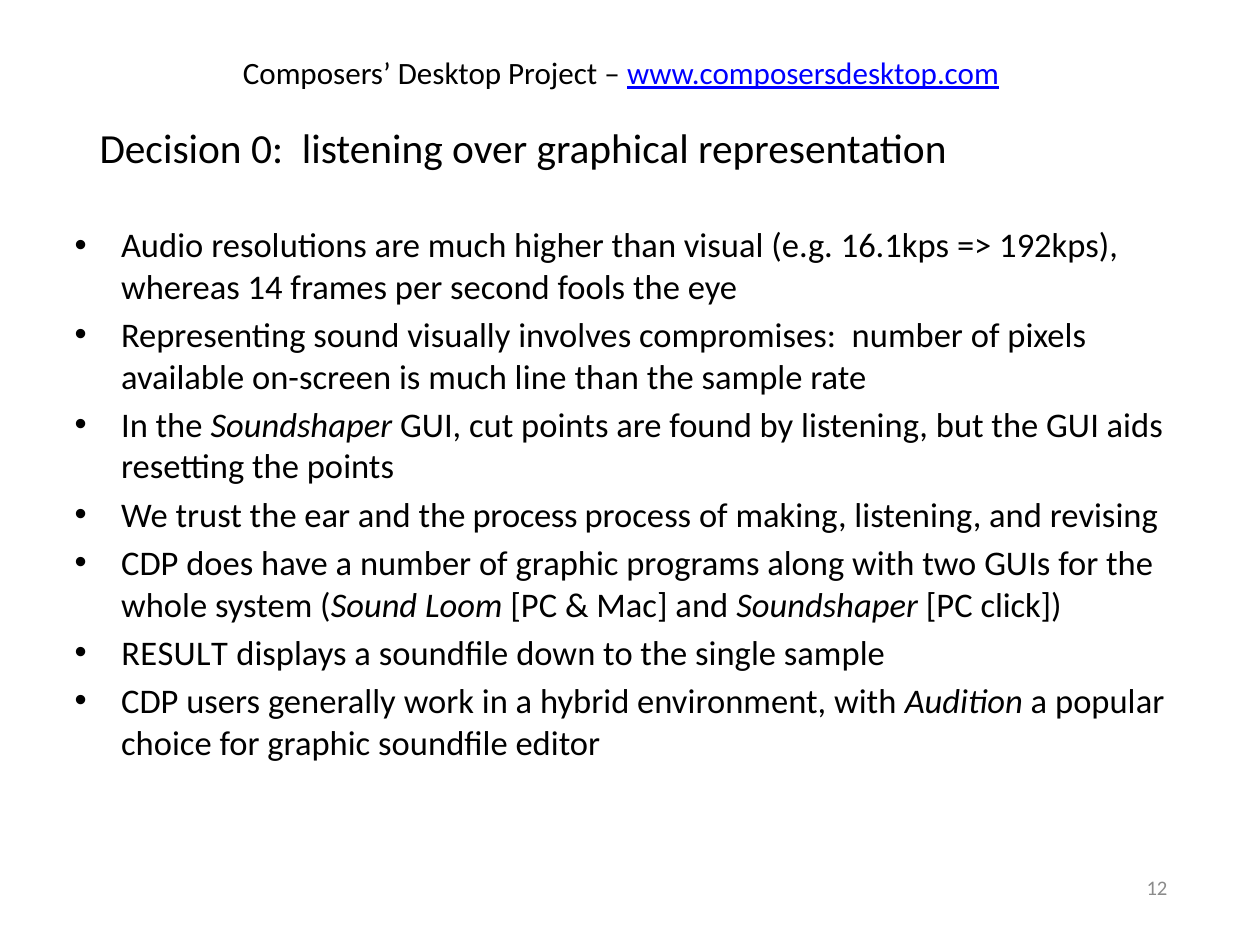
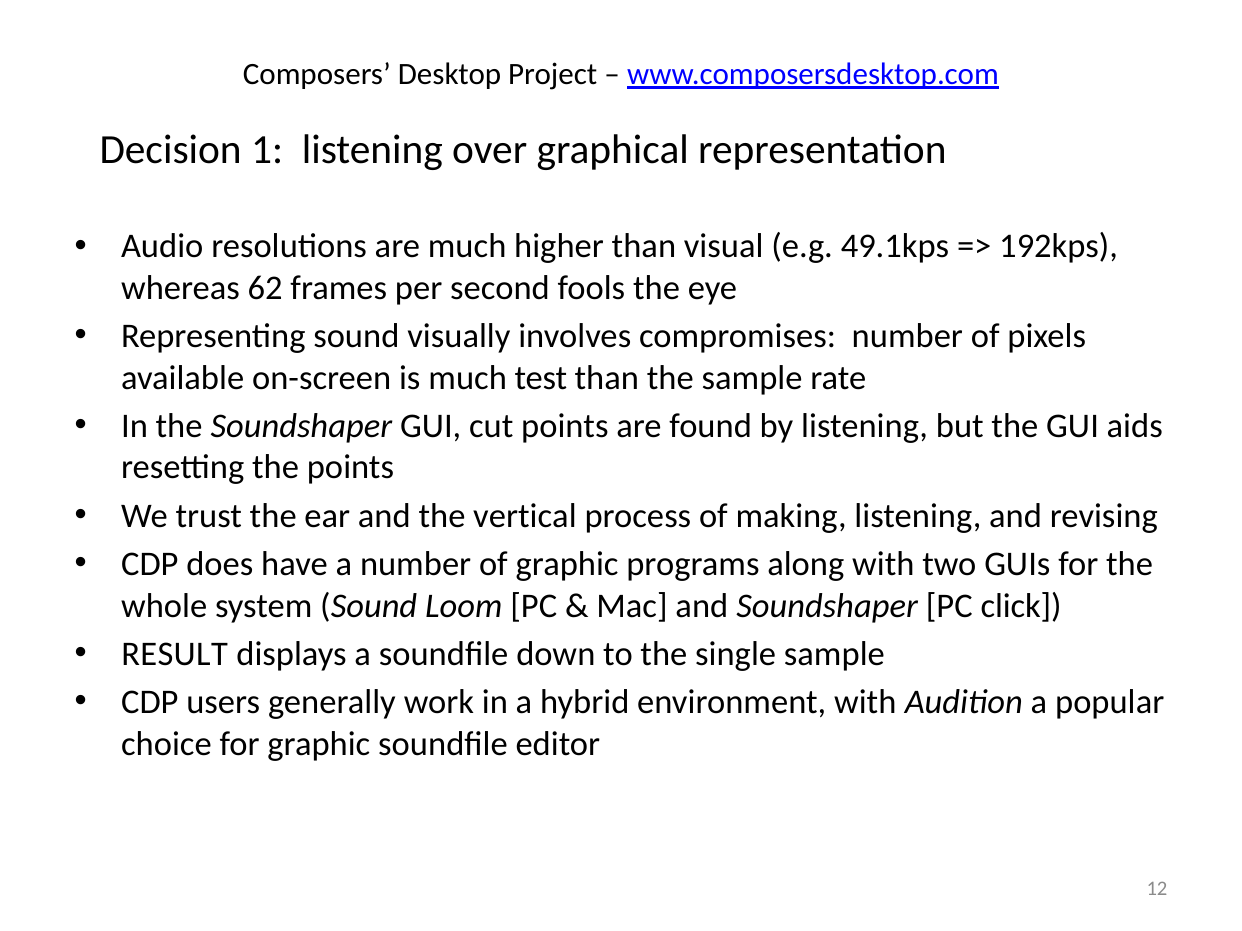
0: 0 -> 1 (267, 150)
16.1kps: 16.1kps -> 49.1kps (895, 247)
14: 14 -> 62 (265, 288)
line: line -> test (541, 378)
the process: process -> vertical (525, 516)
